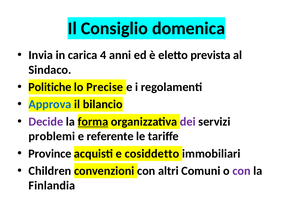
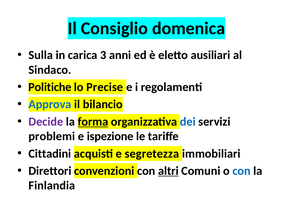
Invia: Invia -> Sulla (41, 55)
4: 4 -> 3 (103, 55)
prevista: prevista -> ausiliari (210, 55)
dei colour: purple -> blue (188, 121)
referente: referente -> ispezione (110, 136)
Province: Province -> Cittadini (50, 153)
cosiddetto: cosiddetto -> segretezza (152, 153)
Children: Children -> Direttori (50, 171)
altri underline: none -> present (168, 171)
con colour: purple -> blue (242, 171)
